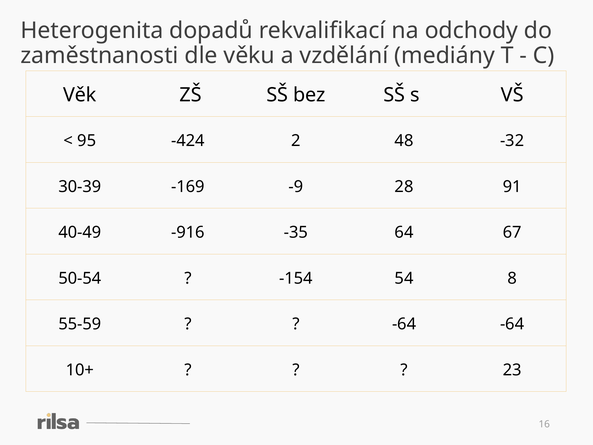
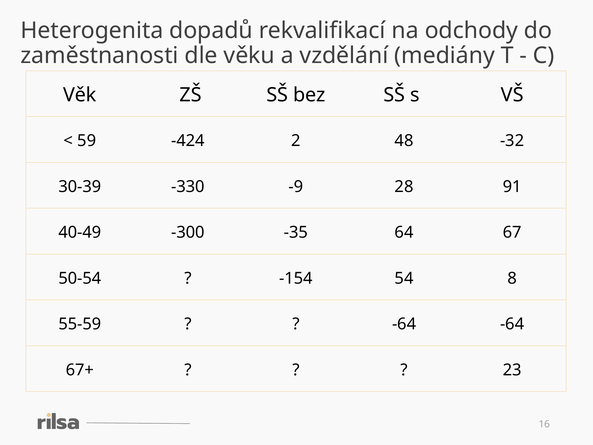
95: 95 -> 59 (87, 141)
-169: -169 -> -330 (188, 187)
-916: -916 -> -300 (188, 232)
10+: 10+ -> 67+ (80, 370)
